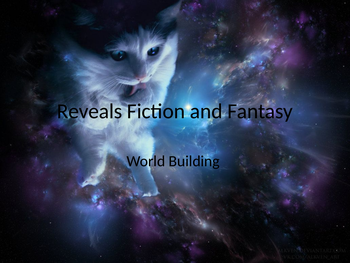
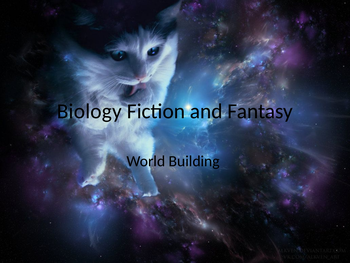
Reveals: Reveals -> Biology (89, 111)
